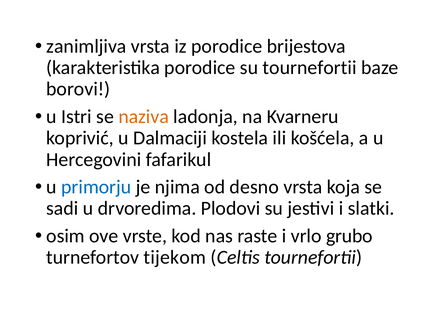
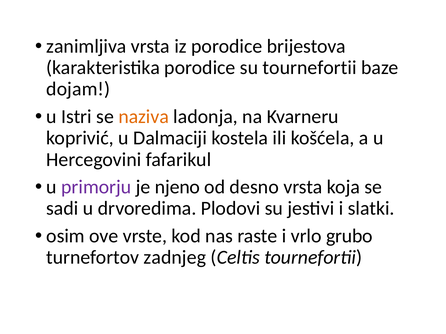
borovi: borovi -> dojam (78, 89)
primorju colour: blue -> purple (96, 187)
njima: njima -> njeno (177, 187)
tijekom: tijekom -> zadnjeg (175, 258)
